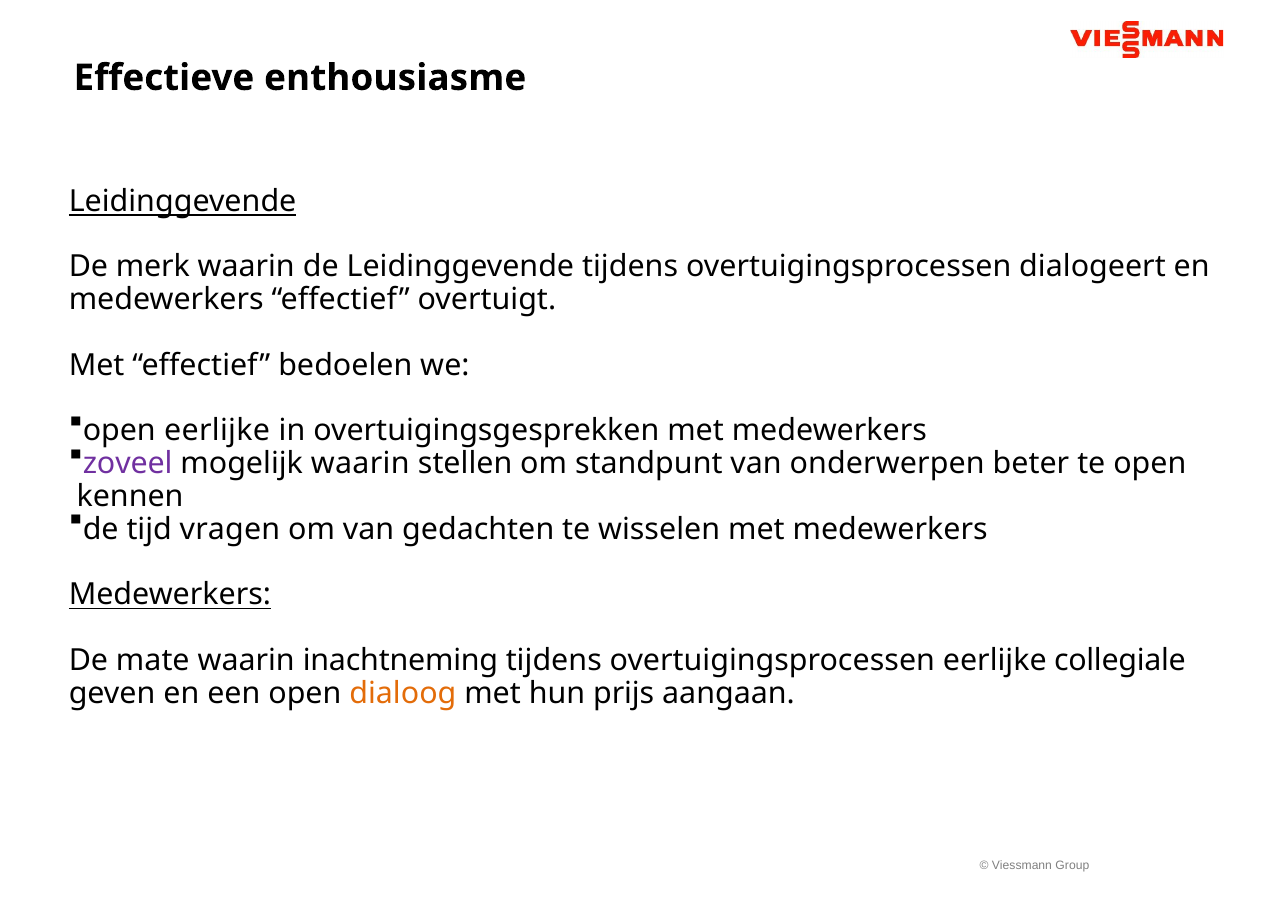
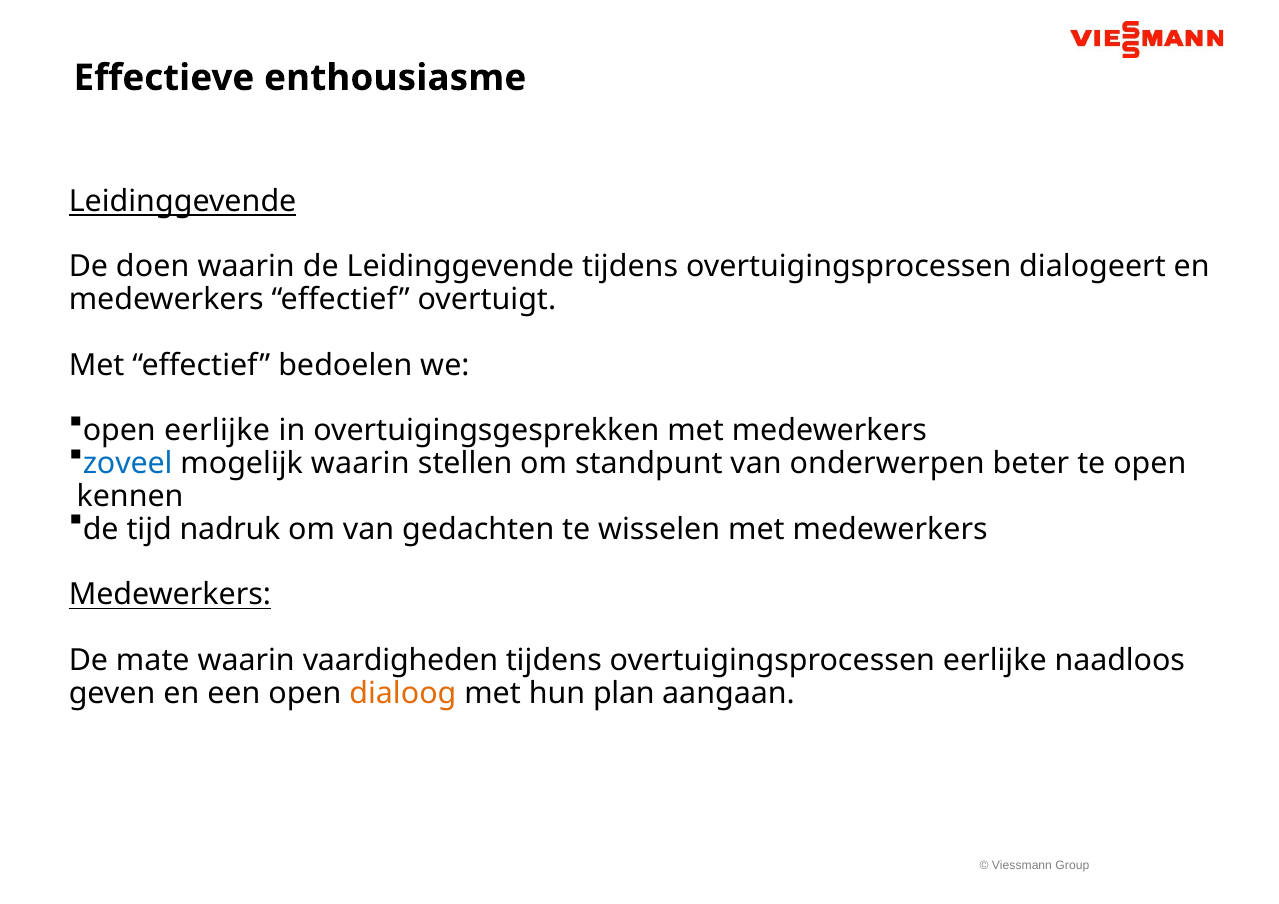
merk: merk -> doen (153, 267)
zoveel colour: purple -> blue (128, 464)
vragen: vragen -> nadruk (230, 529)
inachtneming: inachtneming -> vaardigheden (400, 661)
collegiale: collegiale -> naadloos (1120, 661)
prijs: prijs -> plan (624, 694)
